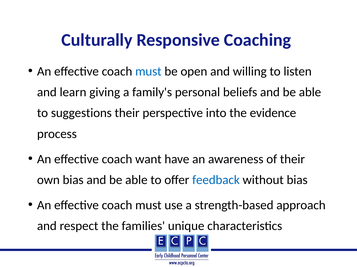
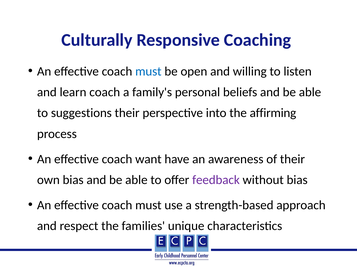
learn giving: giving -> coach (105, 92)
evidence: evidence -> affirming (273, 113)
feedback colour: blue -> purple (216, 180)
